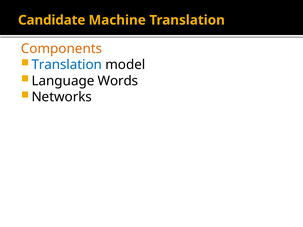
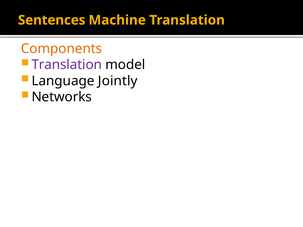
Candidate: Candidate -> Sentences (52, 20)
Translation colour: blue -> purple (67, 65)
Words: Words -> Jointly (118, 81)
